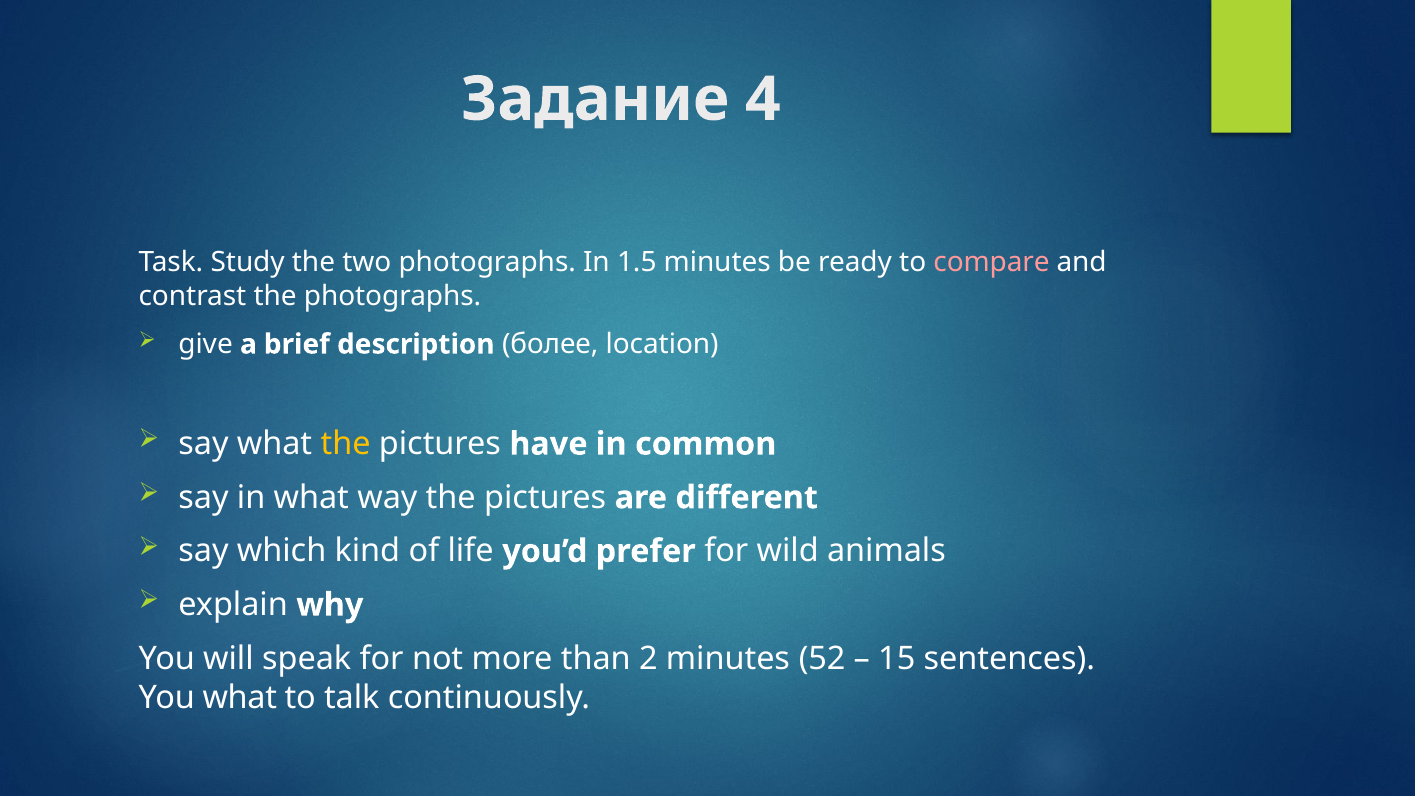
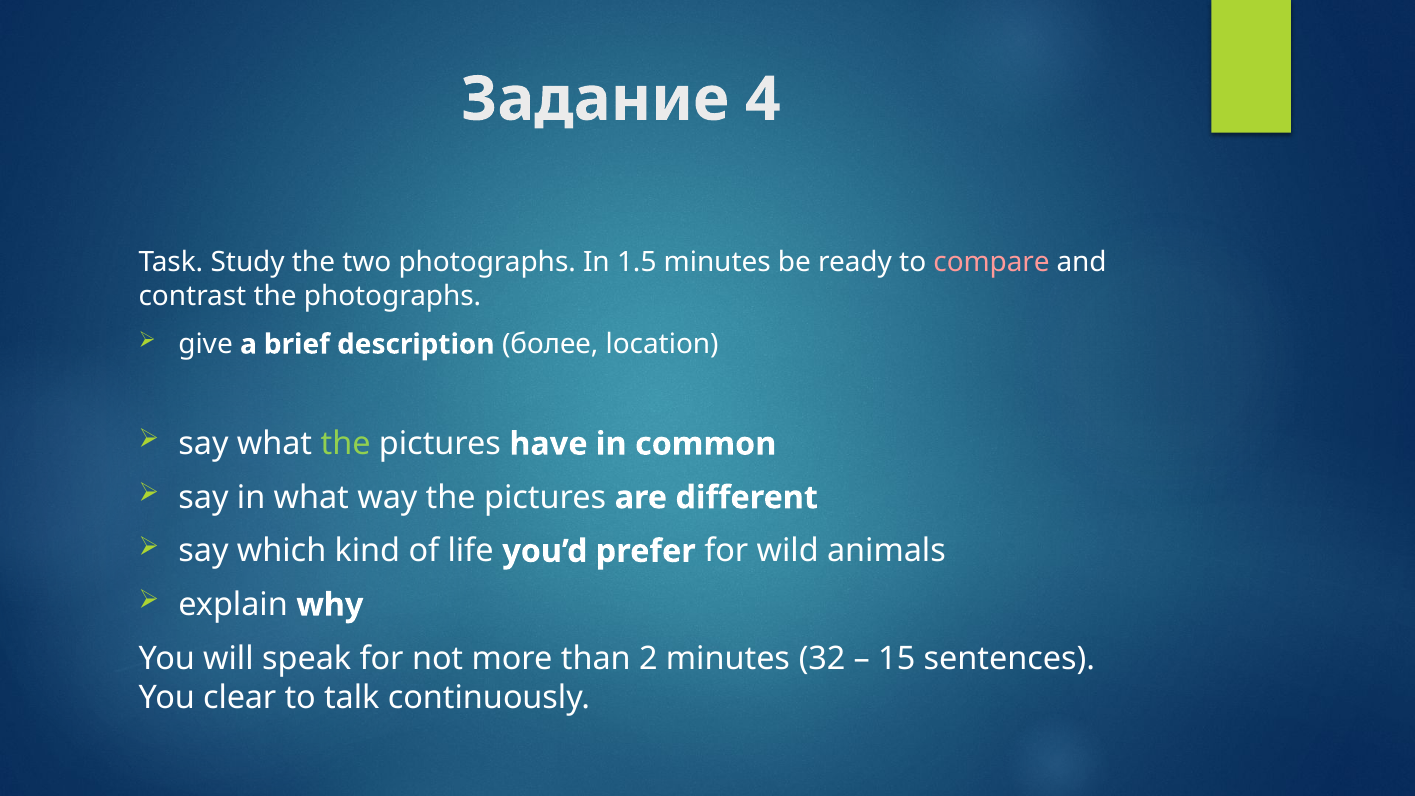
the colour: yellow -> light green (346, 444)
52: 52 -> 32 (822, 659)
You what: what -> clear (240, 697)
